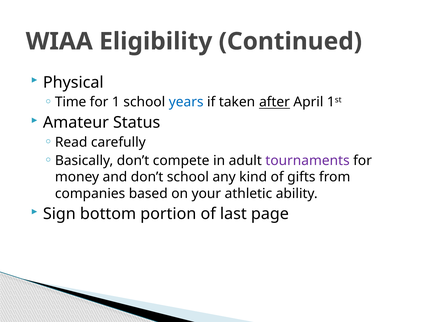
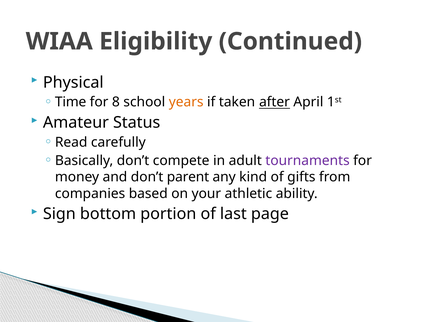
1: 1 -> 8 (116, 102)
years colour: blue -> orange (186, 102)
don’t school: school -> parent (188, 177)
